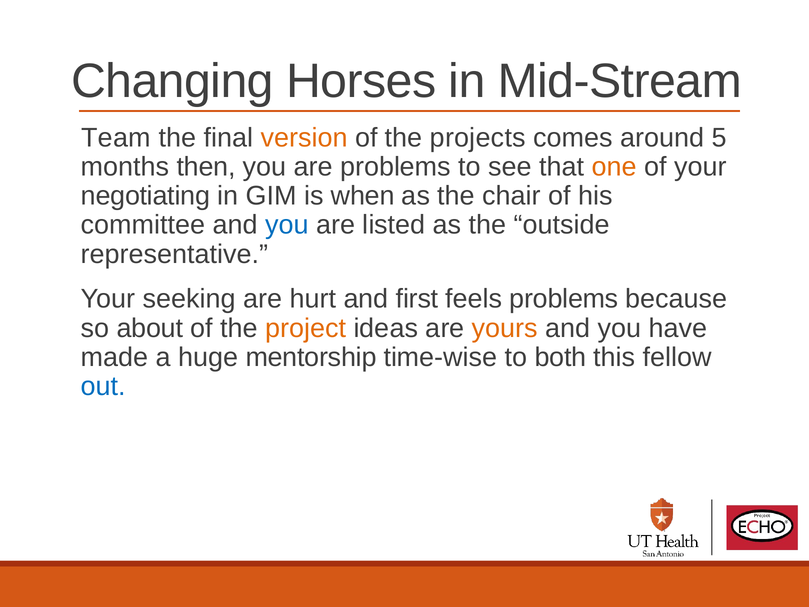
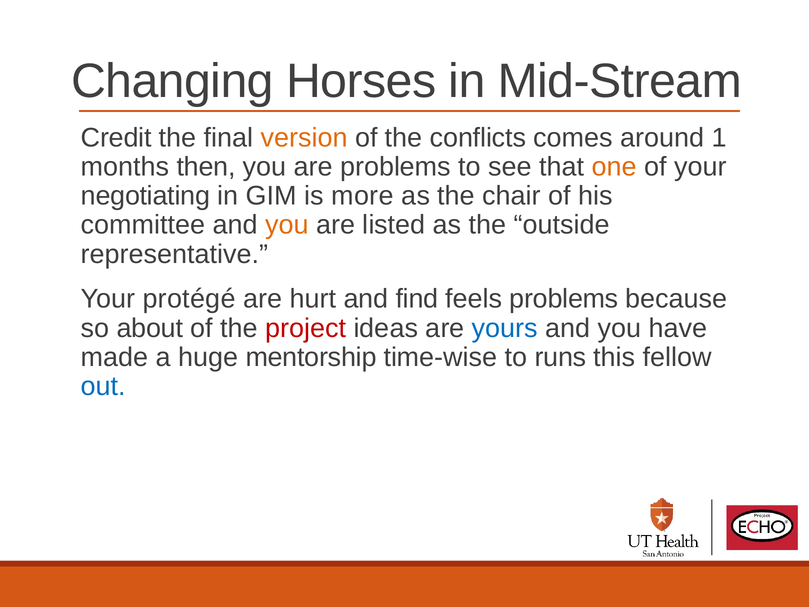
Team: Team -> Credit (116, 138)
projects: projects -> conflicts (478, 138)
5: 5 -> 1 (719, 138)
when: when -> more (362, 196)
you colour: blue -> orange (287, 225)
seeking: seeking -> protégé (189, 299)
first: first -> find (417, 299)
project colour: orange -> red (306, 328)
yours colour: orange -> blue (505, 328)
both: both -> runs (560, 357)
